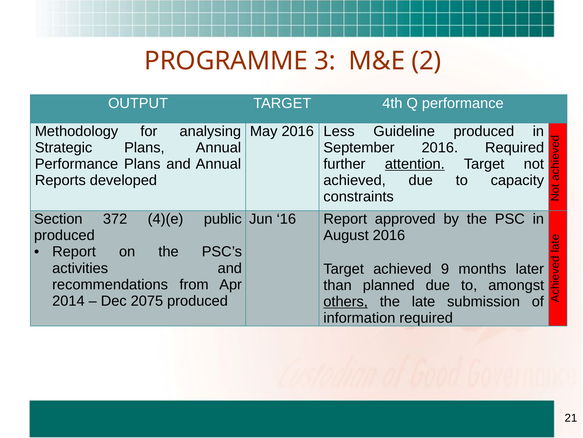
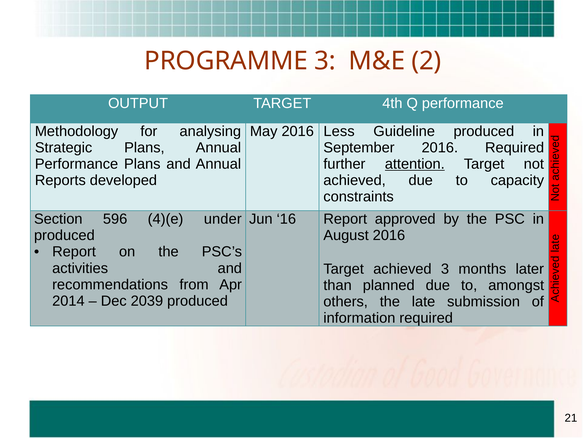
372: 372 -> 596 (115, 219)
public: public -> under (223, 219)
achieved 9: 9 -> 3 (445, 269)
2075: 2075 -> 2039 (147, 300)
others underline: present -> none (346, 301)
